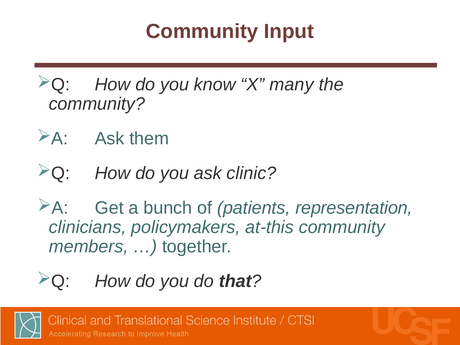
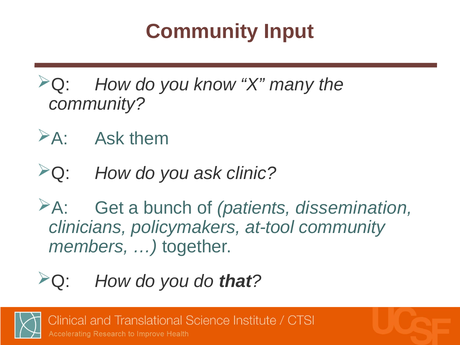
representation: representation -> dissemination (354, 208)
at-this: at-this -> at-tool (270, 227)
